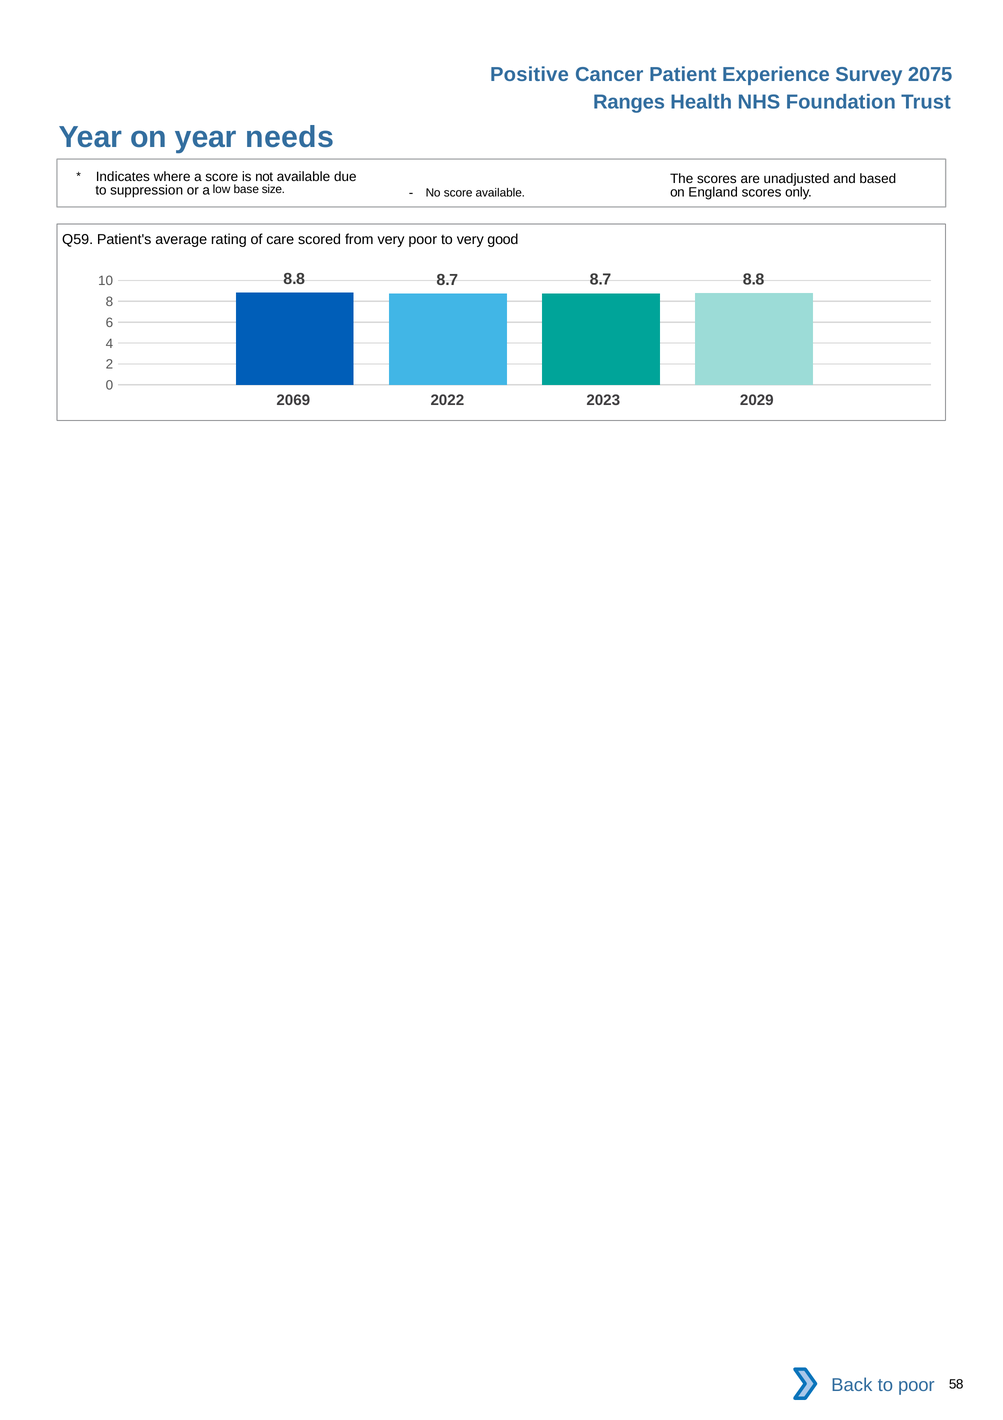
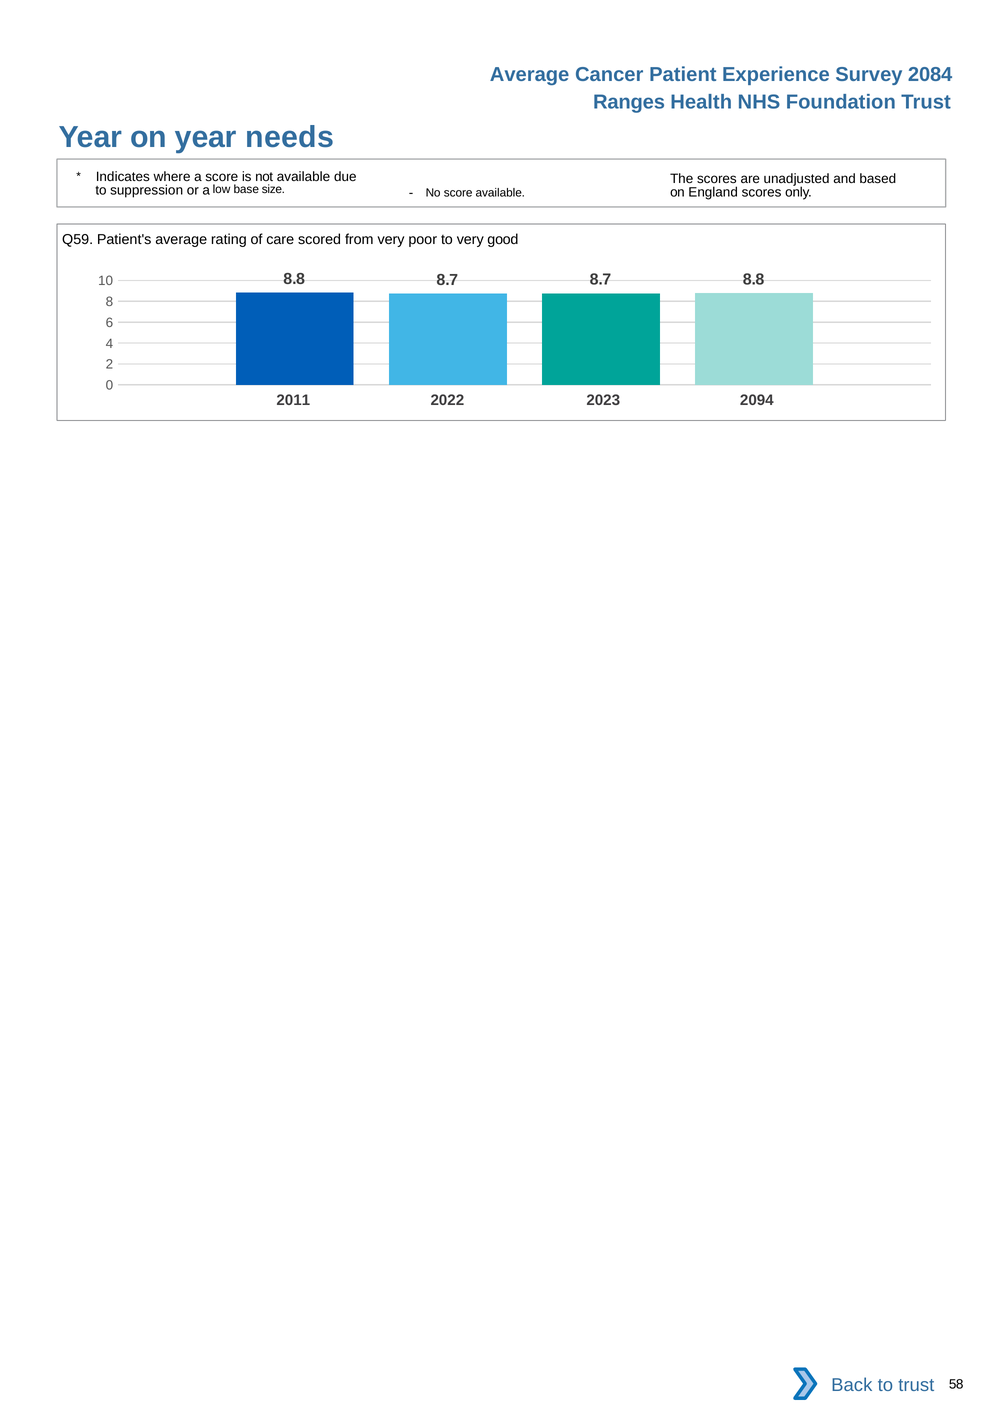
Positive: Positive -> Average (530, 75)
2075: 2075 -> 2084 (930, 75)
2069: 2069 -> 2011 (293, 400)
2029: 2029 -> 2094 (757, 400)
to poor: poor -> trust (916, 1384)
